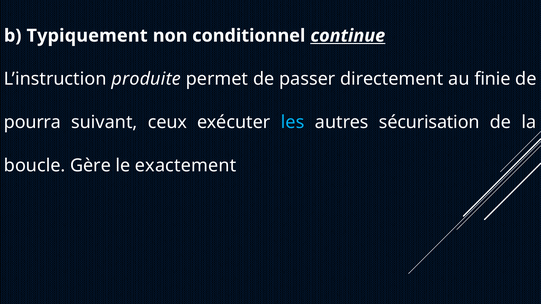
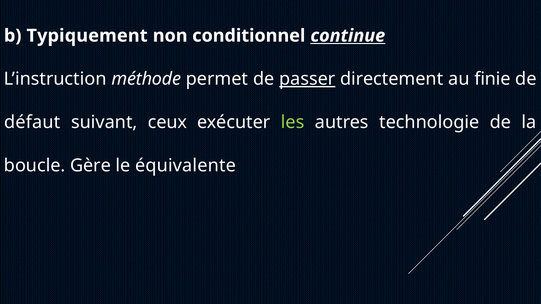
produite: produite -> méthode (146, 79)
passer underline: none -> present (307, 79)
pourra: pourra -> défaut (32, 122)
les colour: light blue -> light green (293, 122)
sécurisation: sécurisation -> technologie (429, 122)
exactement: exactement -> équivalente (186, 166)
